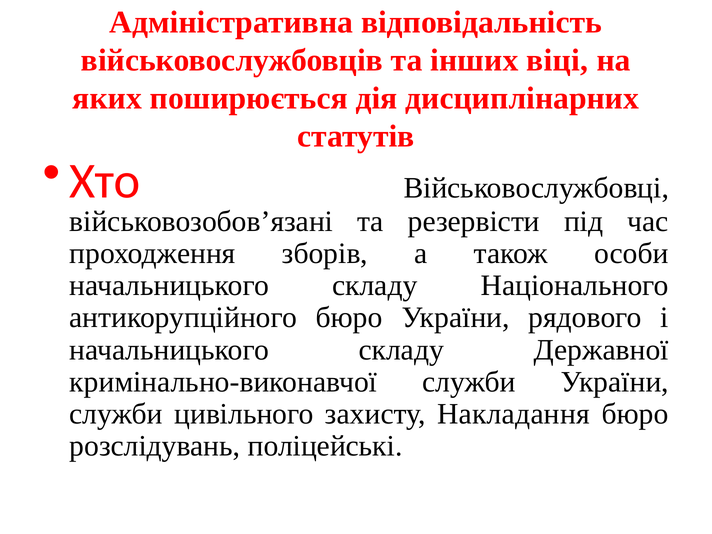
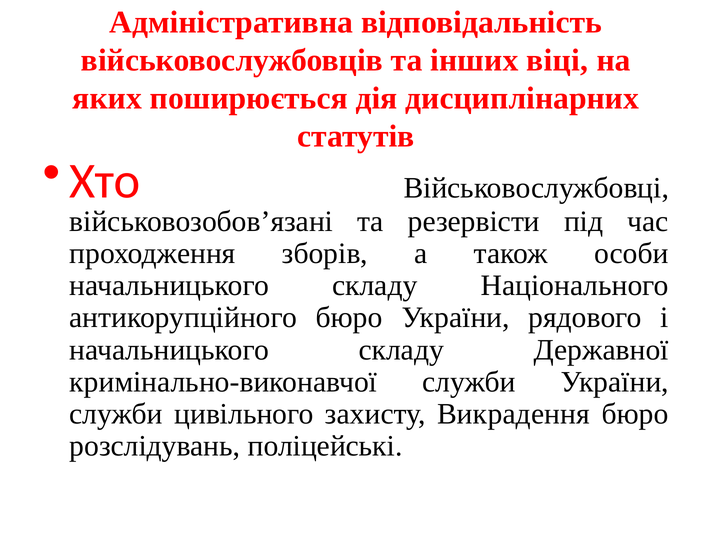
Накладання: Накладання -> Викрадення (514, 414)
